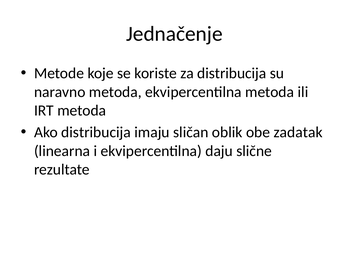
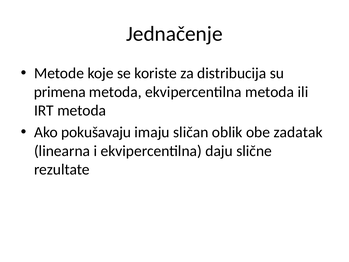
naravno: naravno -> primena (60, 92)
Ako distribucija: distribucija -> pokušavaju (96, 132)
